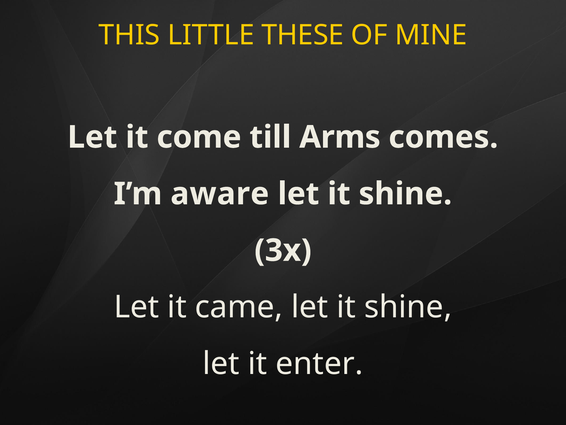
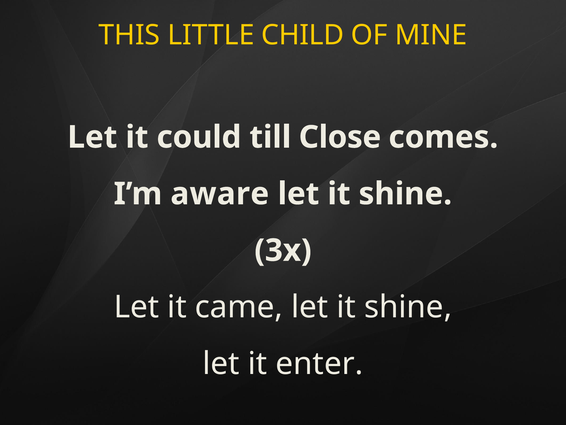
THESE: THESE -> CHILD (303, 35)
come: come -> could (199, 137)
Arms: Arms -> Close (340, 137)
